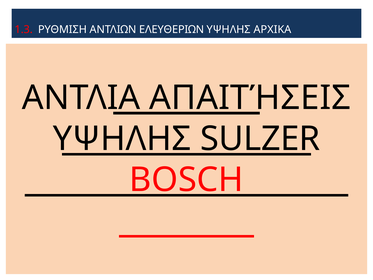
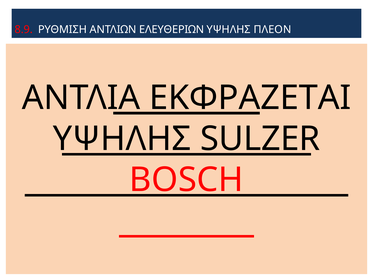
1.3: 1.3 -> 8.9 (24, 30)
ΑΡΧΙΚΑ: ΑΡΧΙΚΑ -> ΠΛΕΟΝ (272, 30)
ΑΠΑΙΤΉΣΕΙΣ: ΑΠΑΙΤΉΣΕΙΣ -> ΕΚΦΡΑΖΕΤΑΙ (250, 98)
